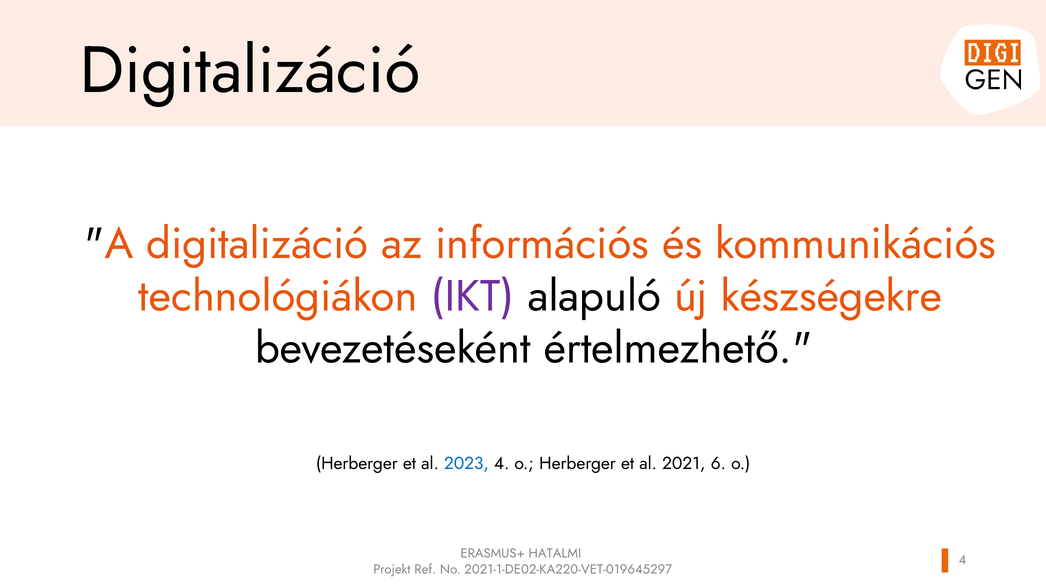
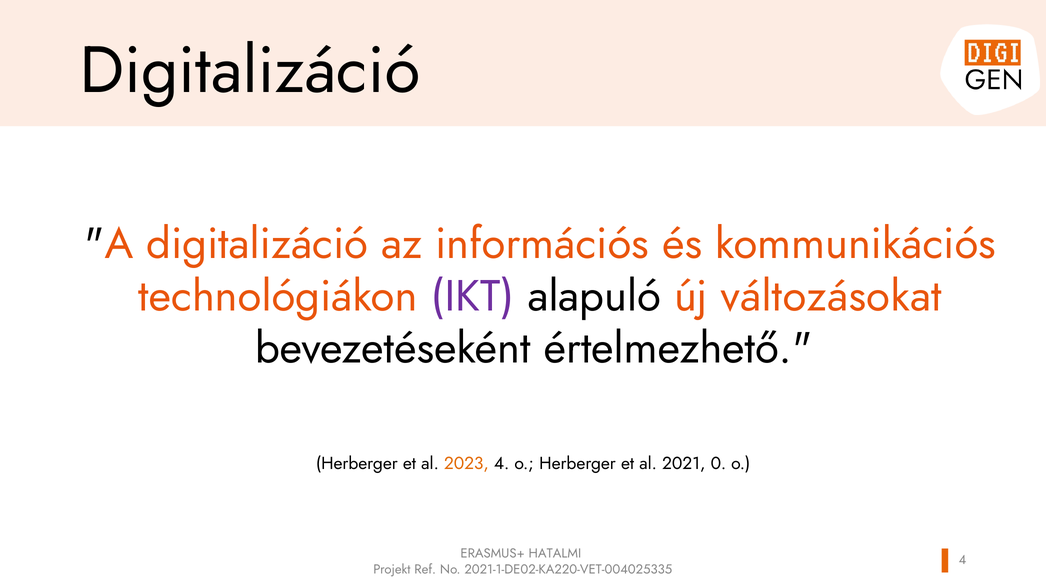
készségekre: készségekre -> változásokat (831, 296)
2023 colour: blue -> orange (466, 464)
6: 6 -> 0 (718, 464)
2021-1-DE02-KA220-VET-019645297: 2021-1-DE02-KA220-VET-019645297 -> 2021-1-DE02-KA220-VET-004025335 (568, 570)
